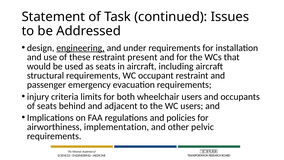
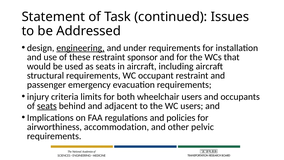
present: present -> sponsor (142, 57)
seats underline: none -> present (47, 106)
implementation: implementation -> accommodation (116, 127)
